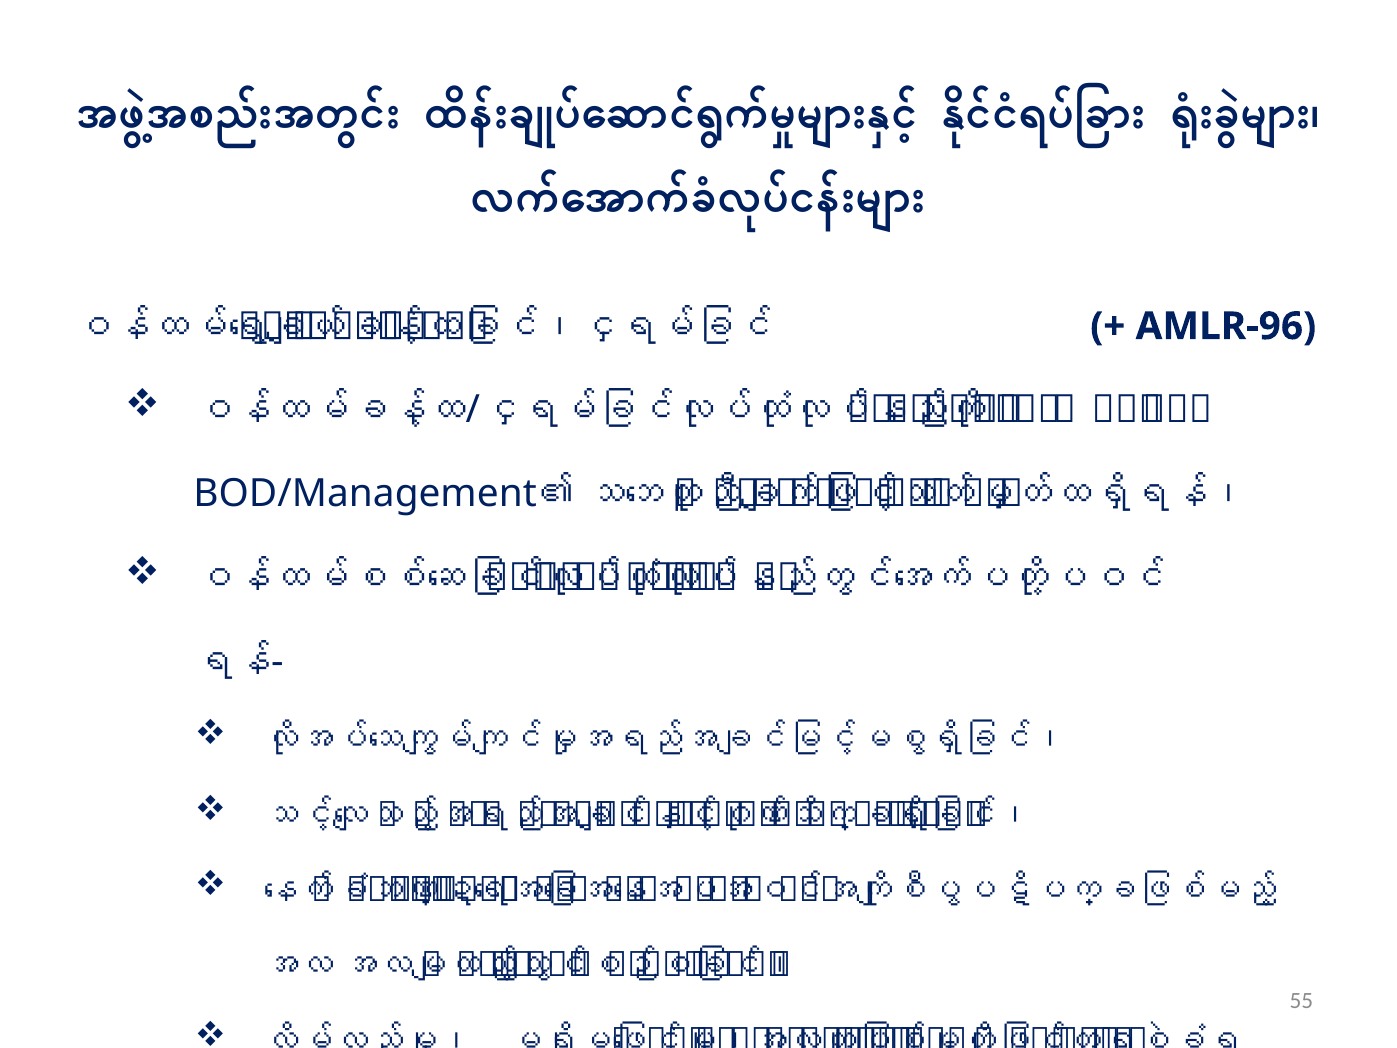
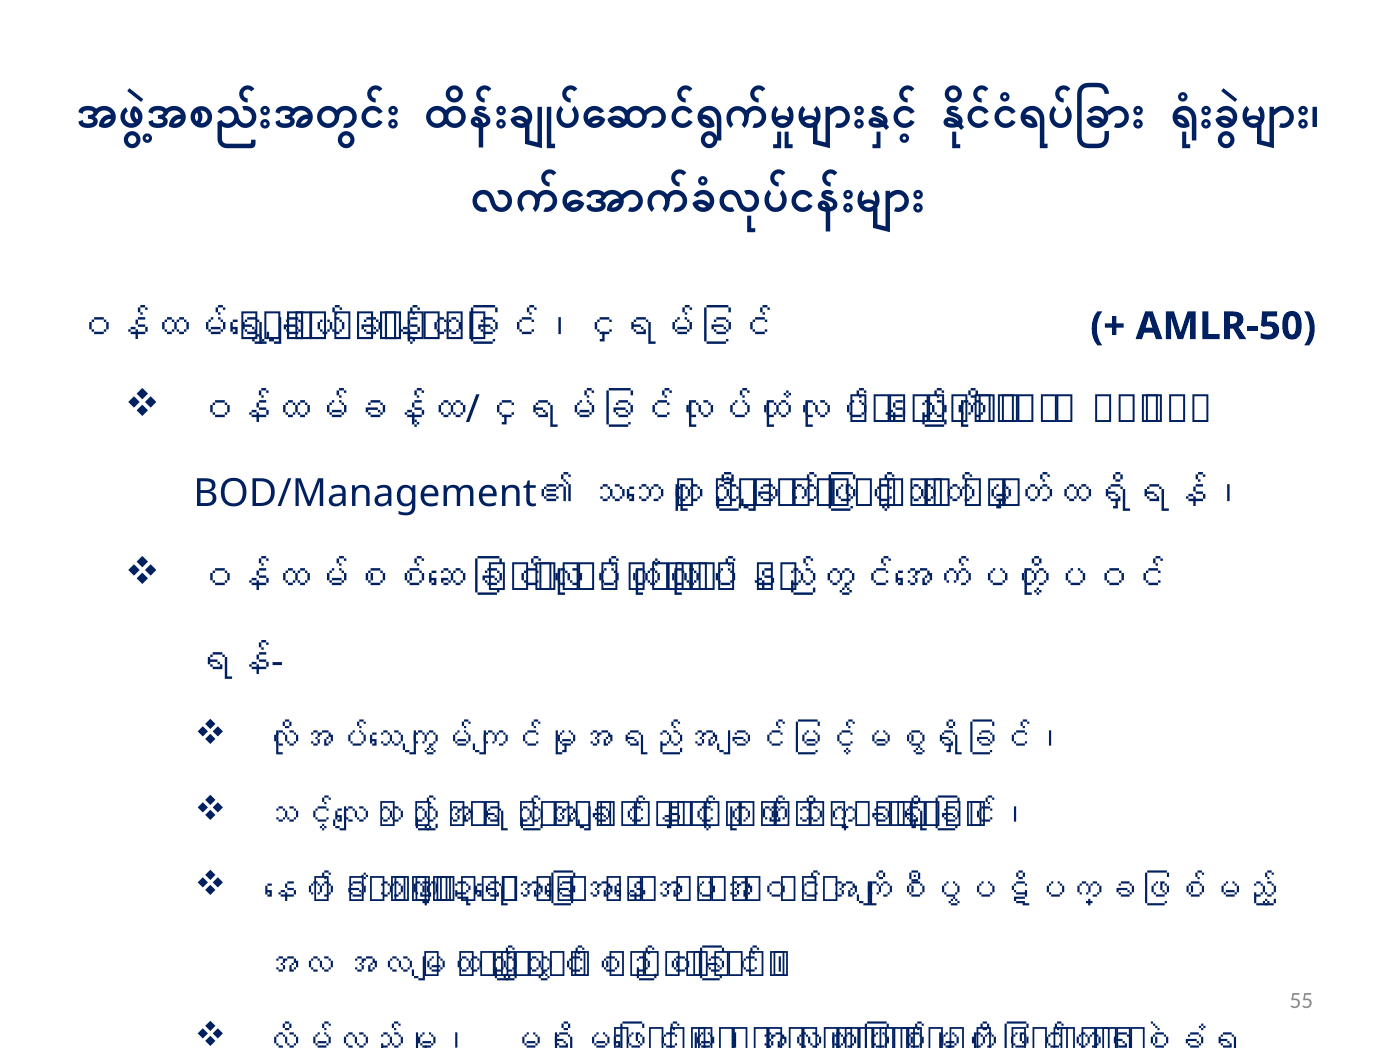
AMLR-96: AMLR-96 -> AMLR-50 (1226, 326)
